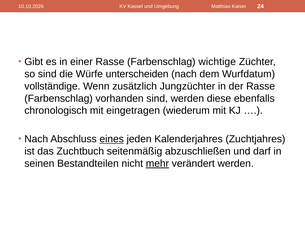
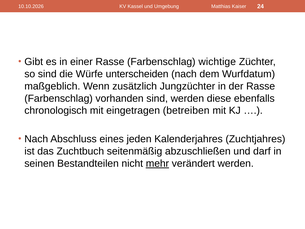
vollständige: vollständige -> maßgeblich (52, 86)
wiederum: wiederum -> betreiben (186, 111)
eines underline: present -> none (112, 139)
